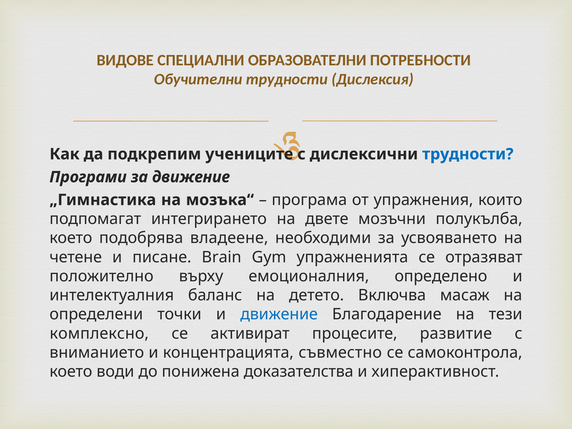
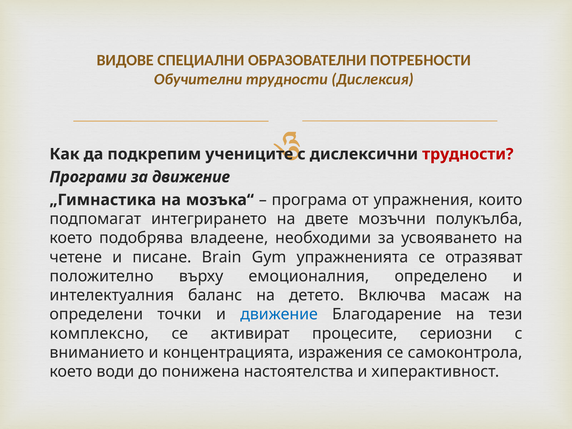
трудности colour: blue -> red (468, 154)
развитие: развитие -> сериозни (456, 333)
съвместно: съвместно -> изражения (340, 353)
доказателства: доказателства -> настоятелства (299, 372)
